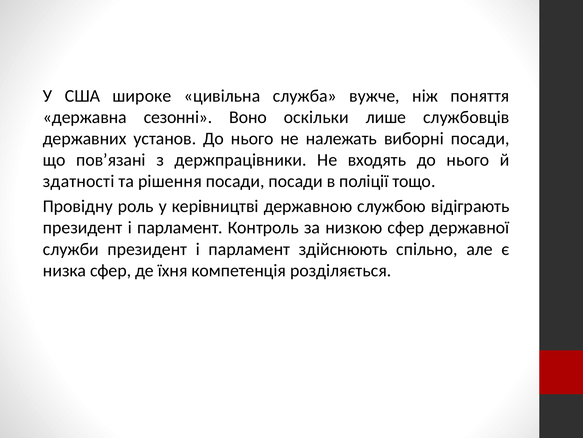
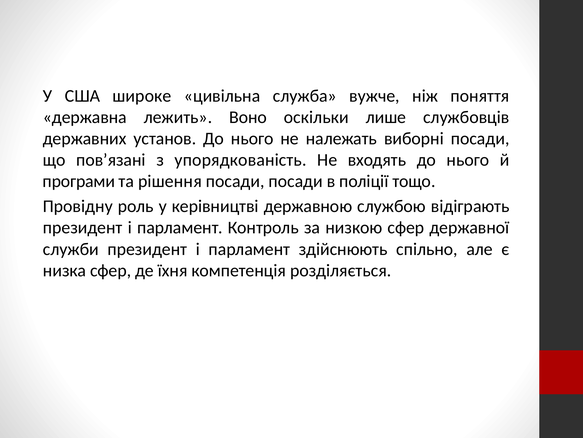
сезонні: сезонні -> лежить (178, 117)
держпрацівники: держпрацівники -> упорядкованість (241, 160)
здатності: здатності -> програми (79, 181)
